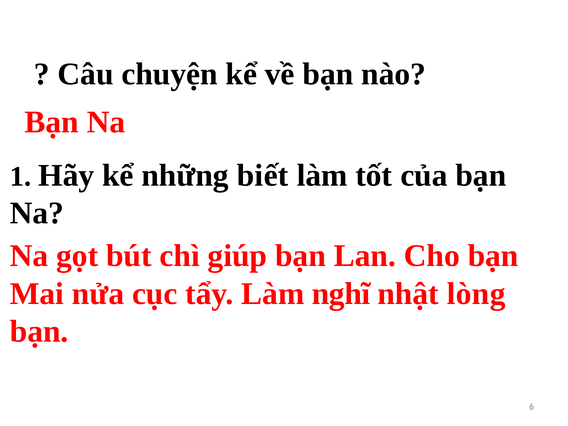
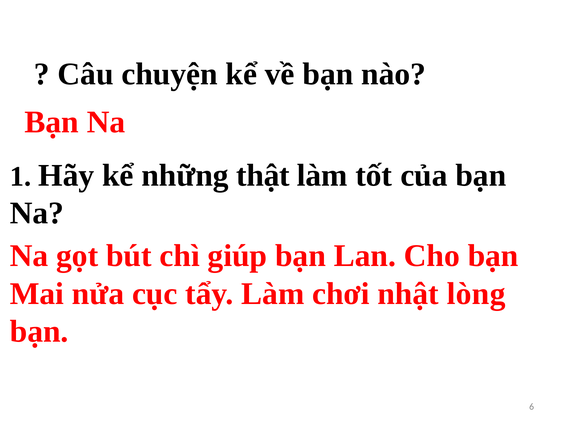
biết: biết -> thật (263, 175)
nghĩ: nghĩ -> chơi (341, 294)
